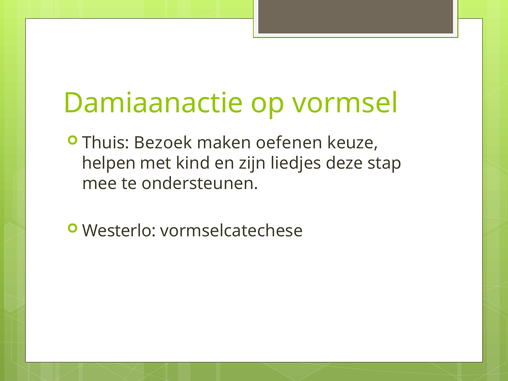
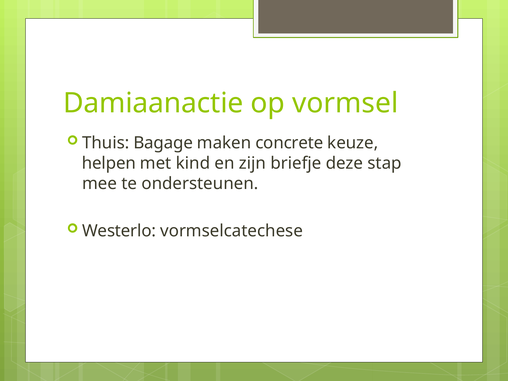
Bezoek: Bezoek -> Bagage (163, 143)
oefenen: oefenen -> concrete (289, 143)
liedjes: liedjes -> briefje (296, 163)
